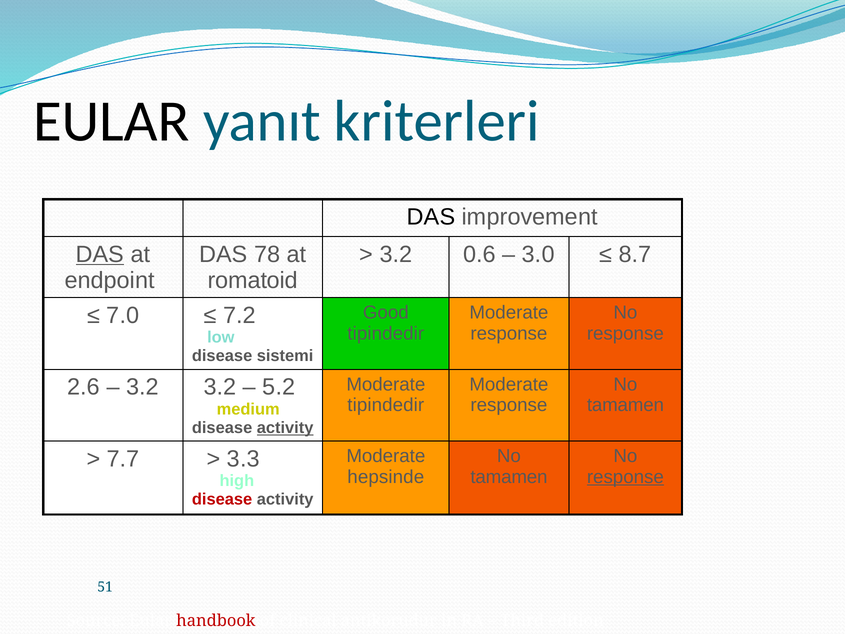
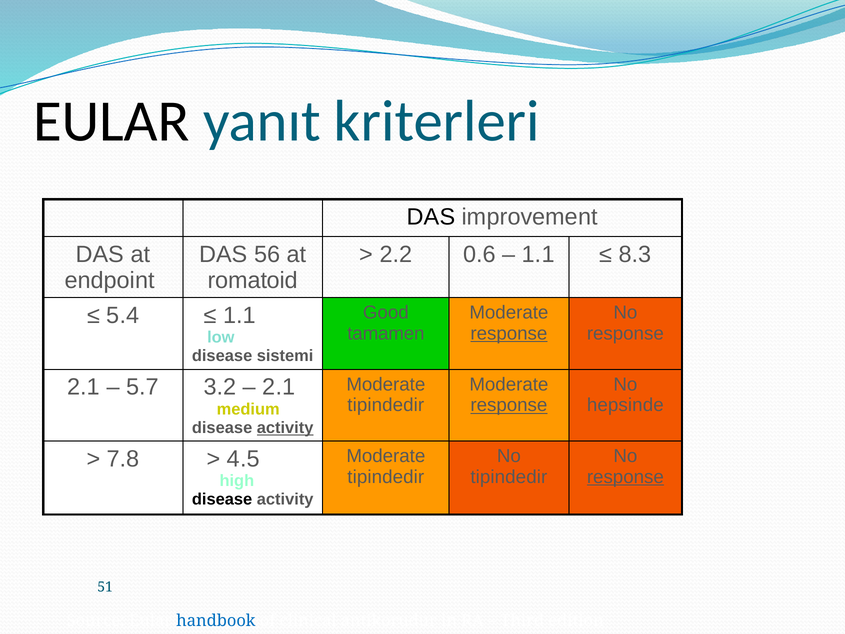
DAS underline: present -> none (100, 254)
78: 78 -> 56 (267, 254)
3.2: 3.2 -> 2.2 (396, 254)
3.0: 3.0 -> 1.1 (538, 254)
8.7: 8.7 -> 8.3 (635, 254)
7.0: 7.0 -> 5.4 (123, 315)
7.2: 7.2 -> 1.1 (240, 315)
tipindedir: tipindedir -> tamamen (386, 333)
response underline: none -> present (509, 333)
2.6: 2.6 -> 2.1 (84, 387)
3.2: 3.2 -> 5.7 (142, 387)
5.2: 5.2 -> 2.1 (279, 387)
response underline: none -> present (509, 405)
tamamen: tamamen -> hepsinde (625, 405)
7.7: 7.7 -> 7.8 (123, 459)
3.3: 3.3 -> 4.5 (243, 459)
hepsinde: hepsinde -> tipindedir (386, 477)
tamamen: tamamen -> tipindedir (509, 477)
disease colour: red -> black (222, 499)
handbook colour: red -> blue (216, 621)
